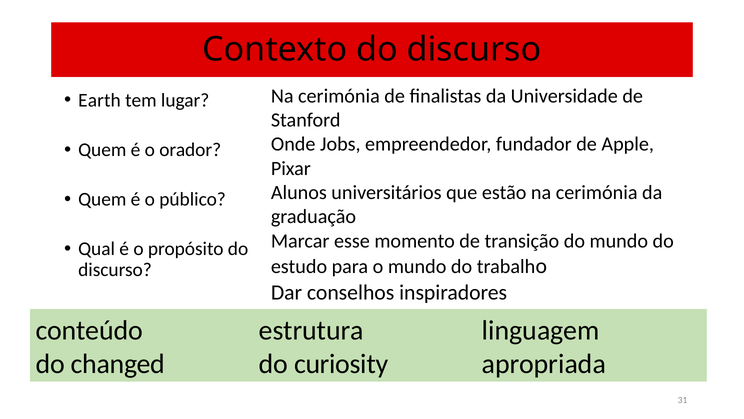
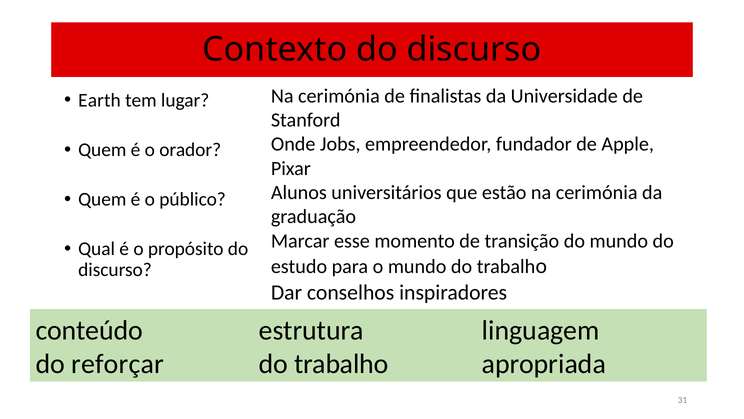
changed: changed -> reforçar (118, 364)
curiosity: curiosity -> trabalho (341, 364)
